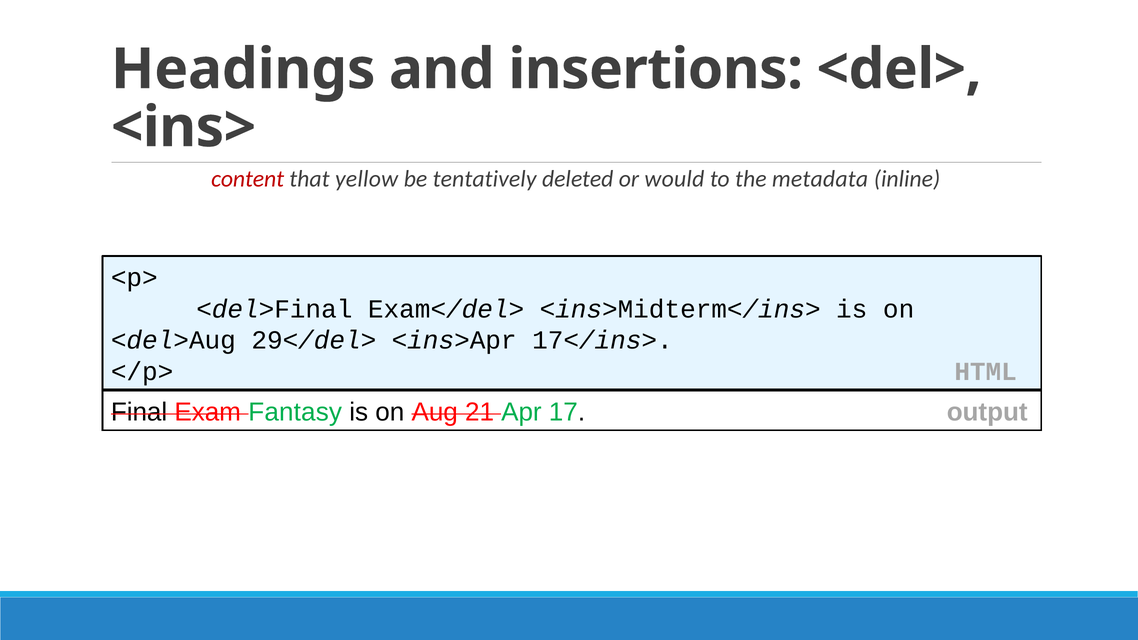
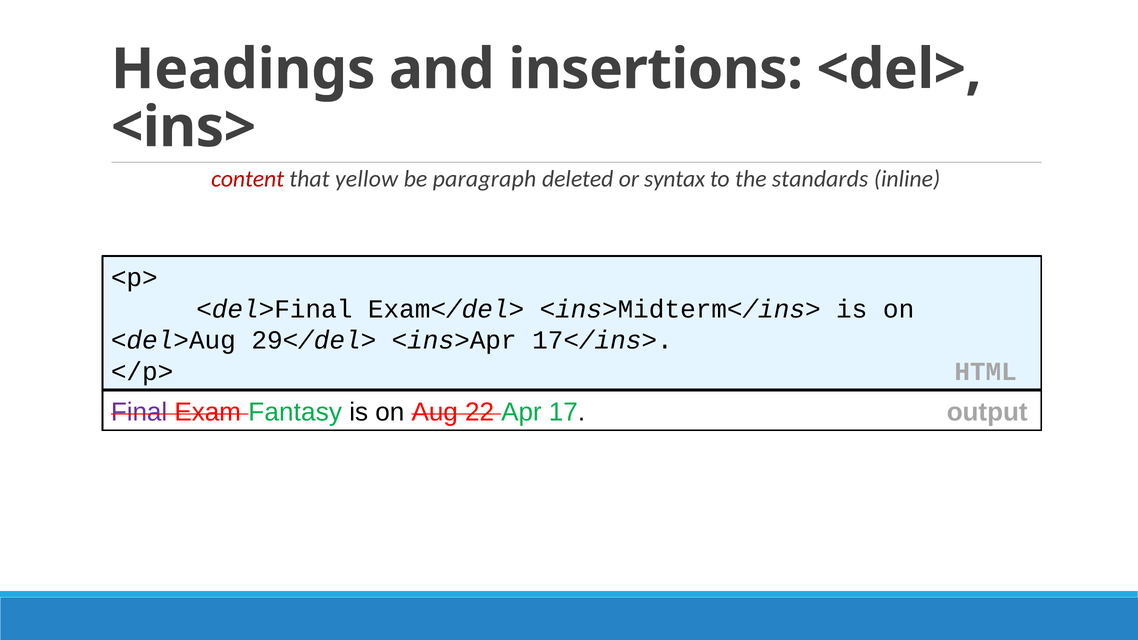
tentatively: tentatively -> paragraph (485, 179)
would: would -> syntax (675, 179)
metadata: metadata -> standards (820, 179)
Final colour: black -> purple (139, 412)
21: 21 -> 22 (480, 412)
